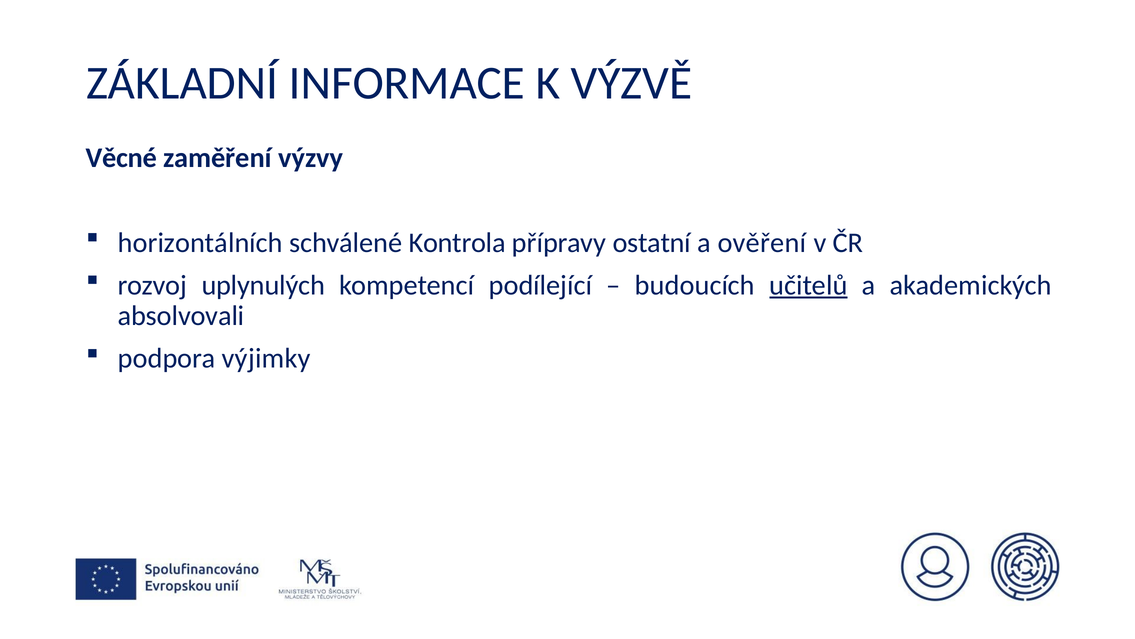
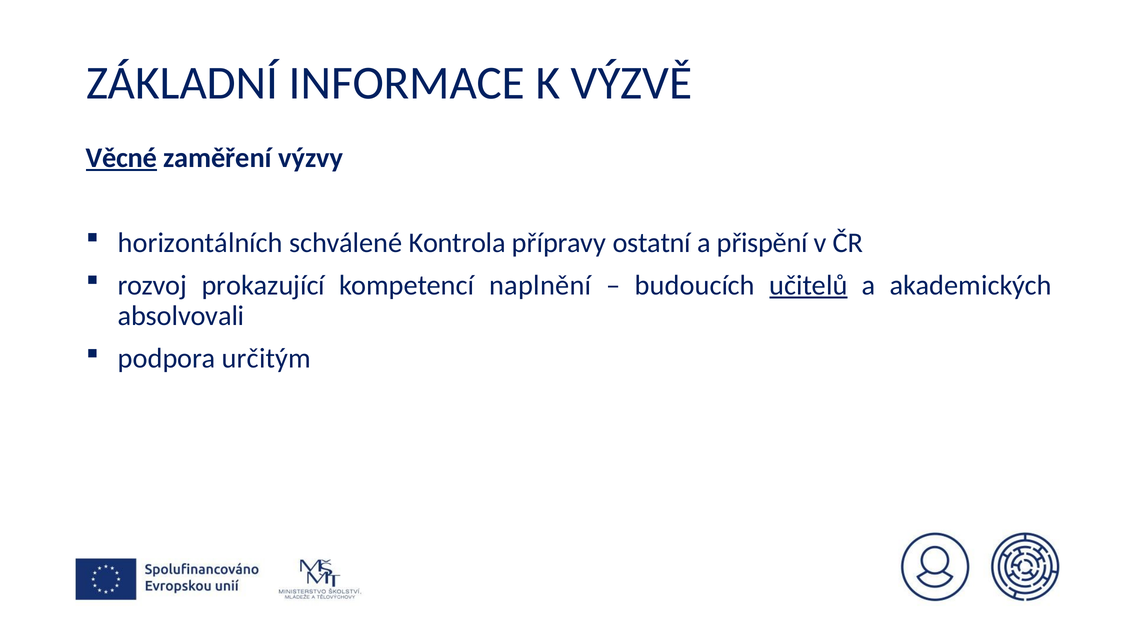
Věcné underline: none -> present (121, 158)
ověření: ověření -> přispění (762, 243)
uplynulých: uplynulých -> prokazující (263, 285)
podílející: podílející -> naplnění (540, 285)
výjimky: výjimky -> určitým (266, 358)
